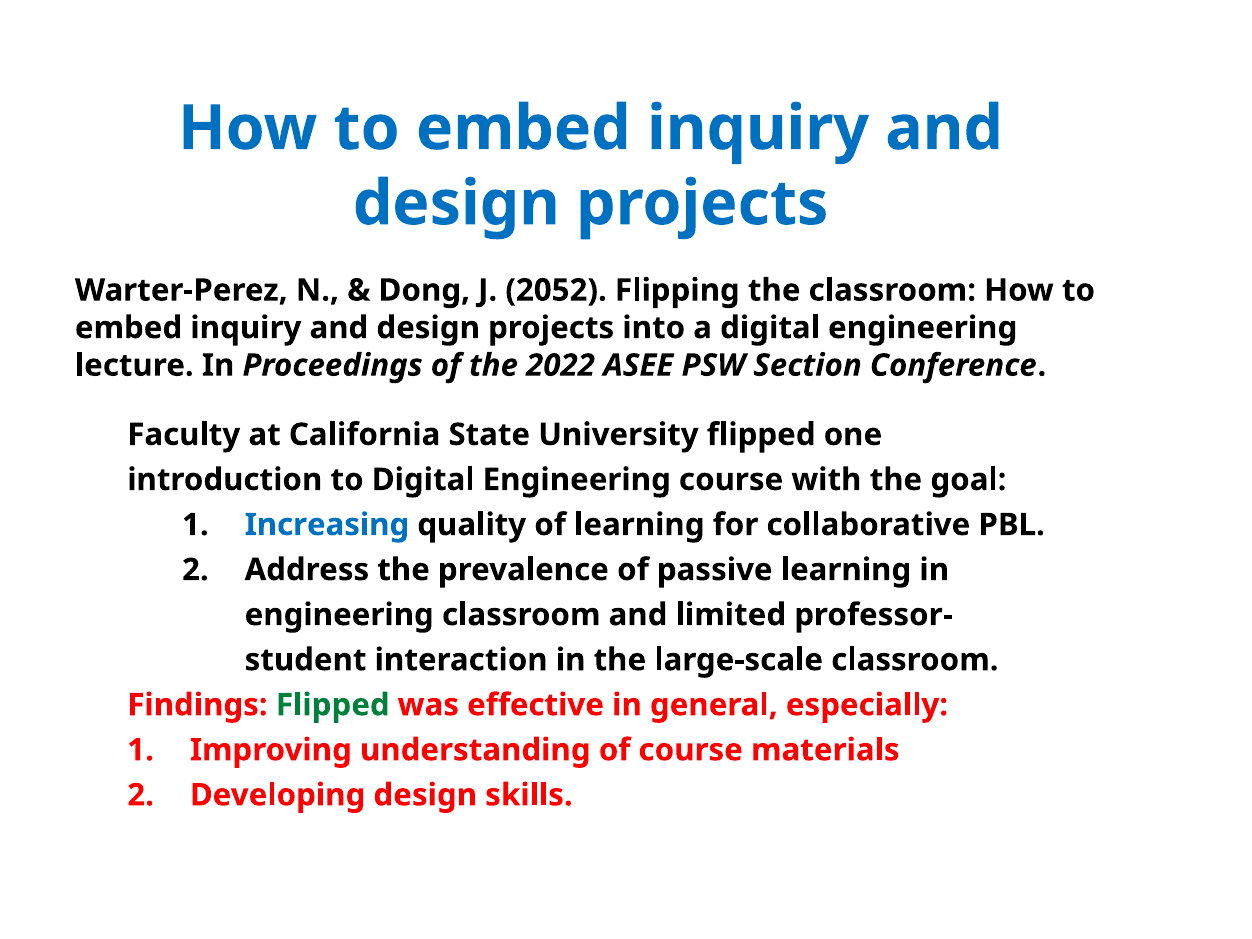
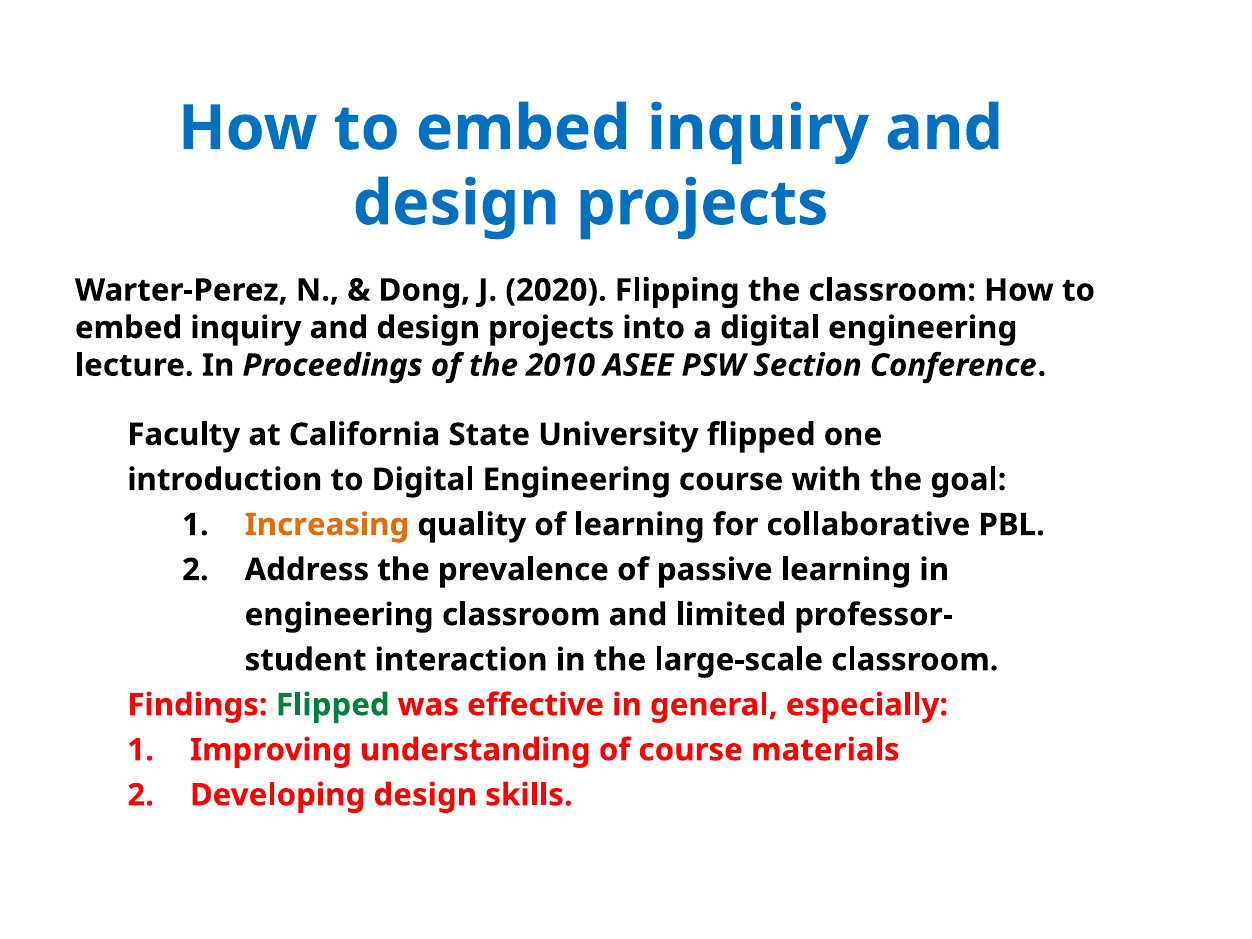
2052: 2052 -> 2020 (556, 290)
2022: 2022 -> 2010 (561, 365)
Increasing colour: blue -> orange (327, 525)
